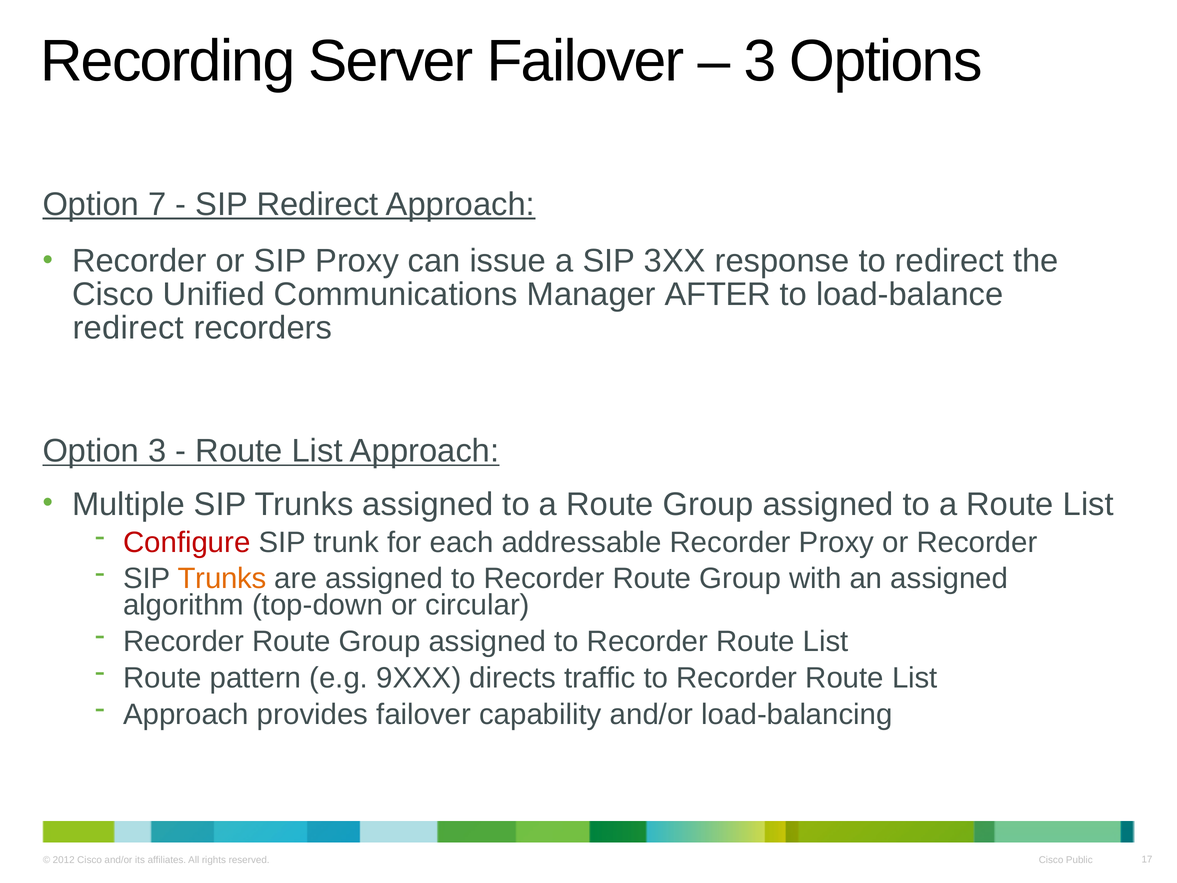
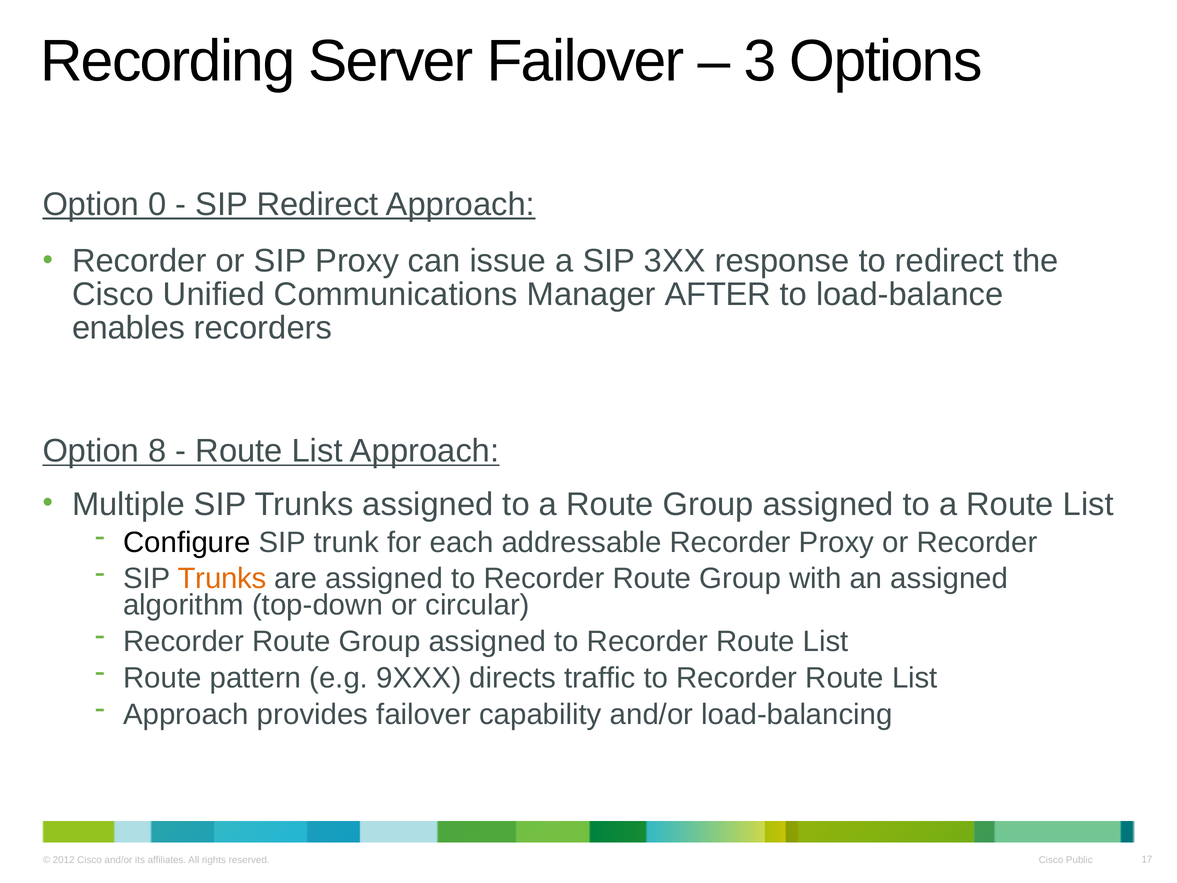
7: 7 -> 0 (157, 204)
redirect: redirect -> enables (129, 328)
Option 3: 3 -> 8 (157, 451)
Configure colour: red -> black (187, 542)
